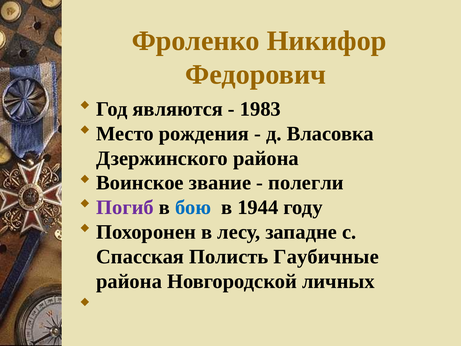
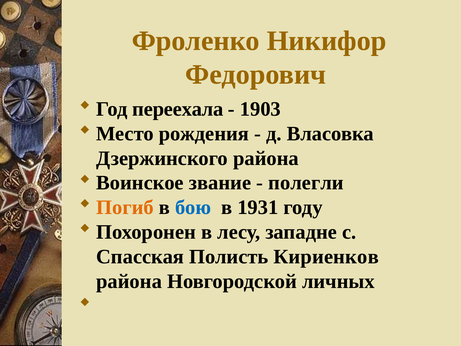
являются: являются -> переехала (178, 109)
1983: 1983 -> 1903 (260, 109)
Погиб colour: purple -> orange (125, 207)
1944: 1944 -> 1931 (258, 207)
Гаубичные: Гаубичные -> Кириенков (326, 257)
